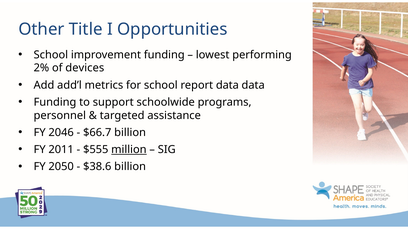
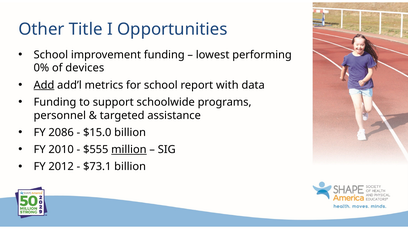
2%: 2% -> 0% (41, 68)
Add underline: none -> present (44, 85)
report data: data -> with (227, 85)
2046: 2046 -> 2086 (61, 133)
$66.7: $66.7 -> $15.0 (97, 133)
2011: 2011 -> 2010 (61, 150)
2050: 2050 -> 2012 (61, 167)
$38.6: $38.6 -> $73.1 (97, 167)
